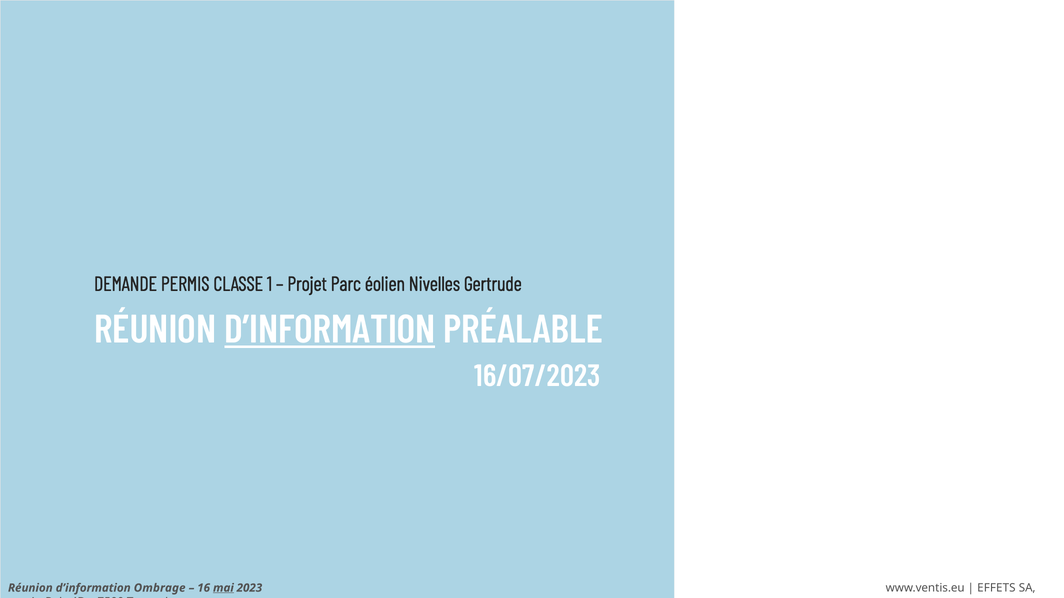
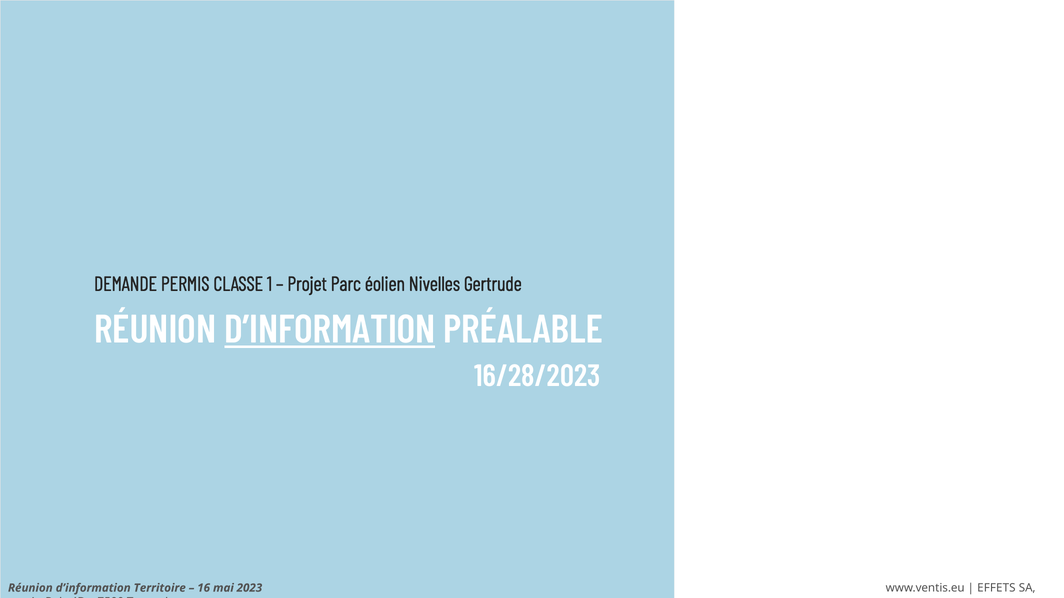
16/07/2023: 16/07/2023 -> 16/28/2023 (537, 376)
Ombrage: Ombrage -> Territoire (160, 588)
mai underline: present -> none (223, 588)
